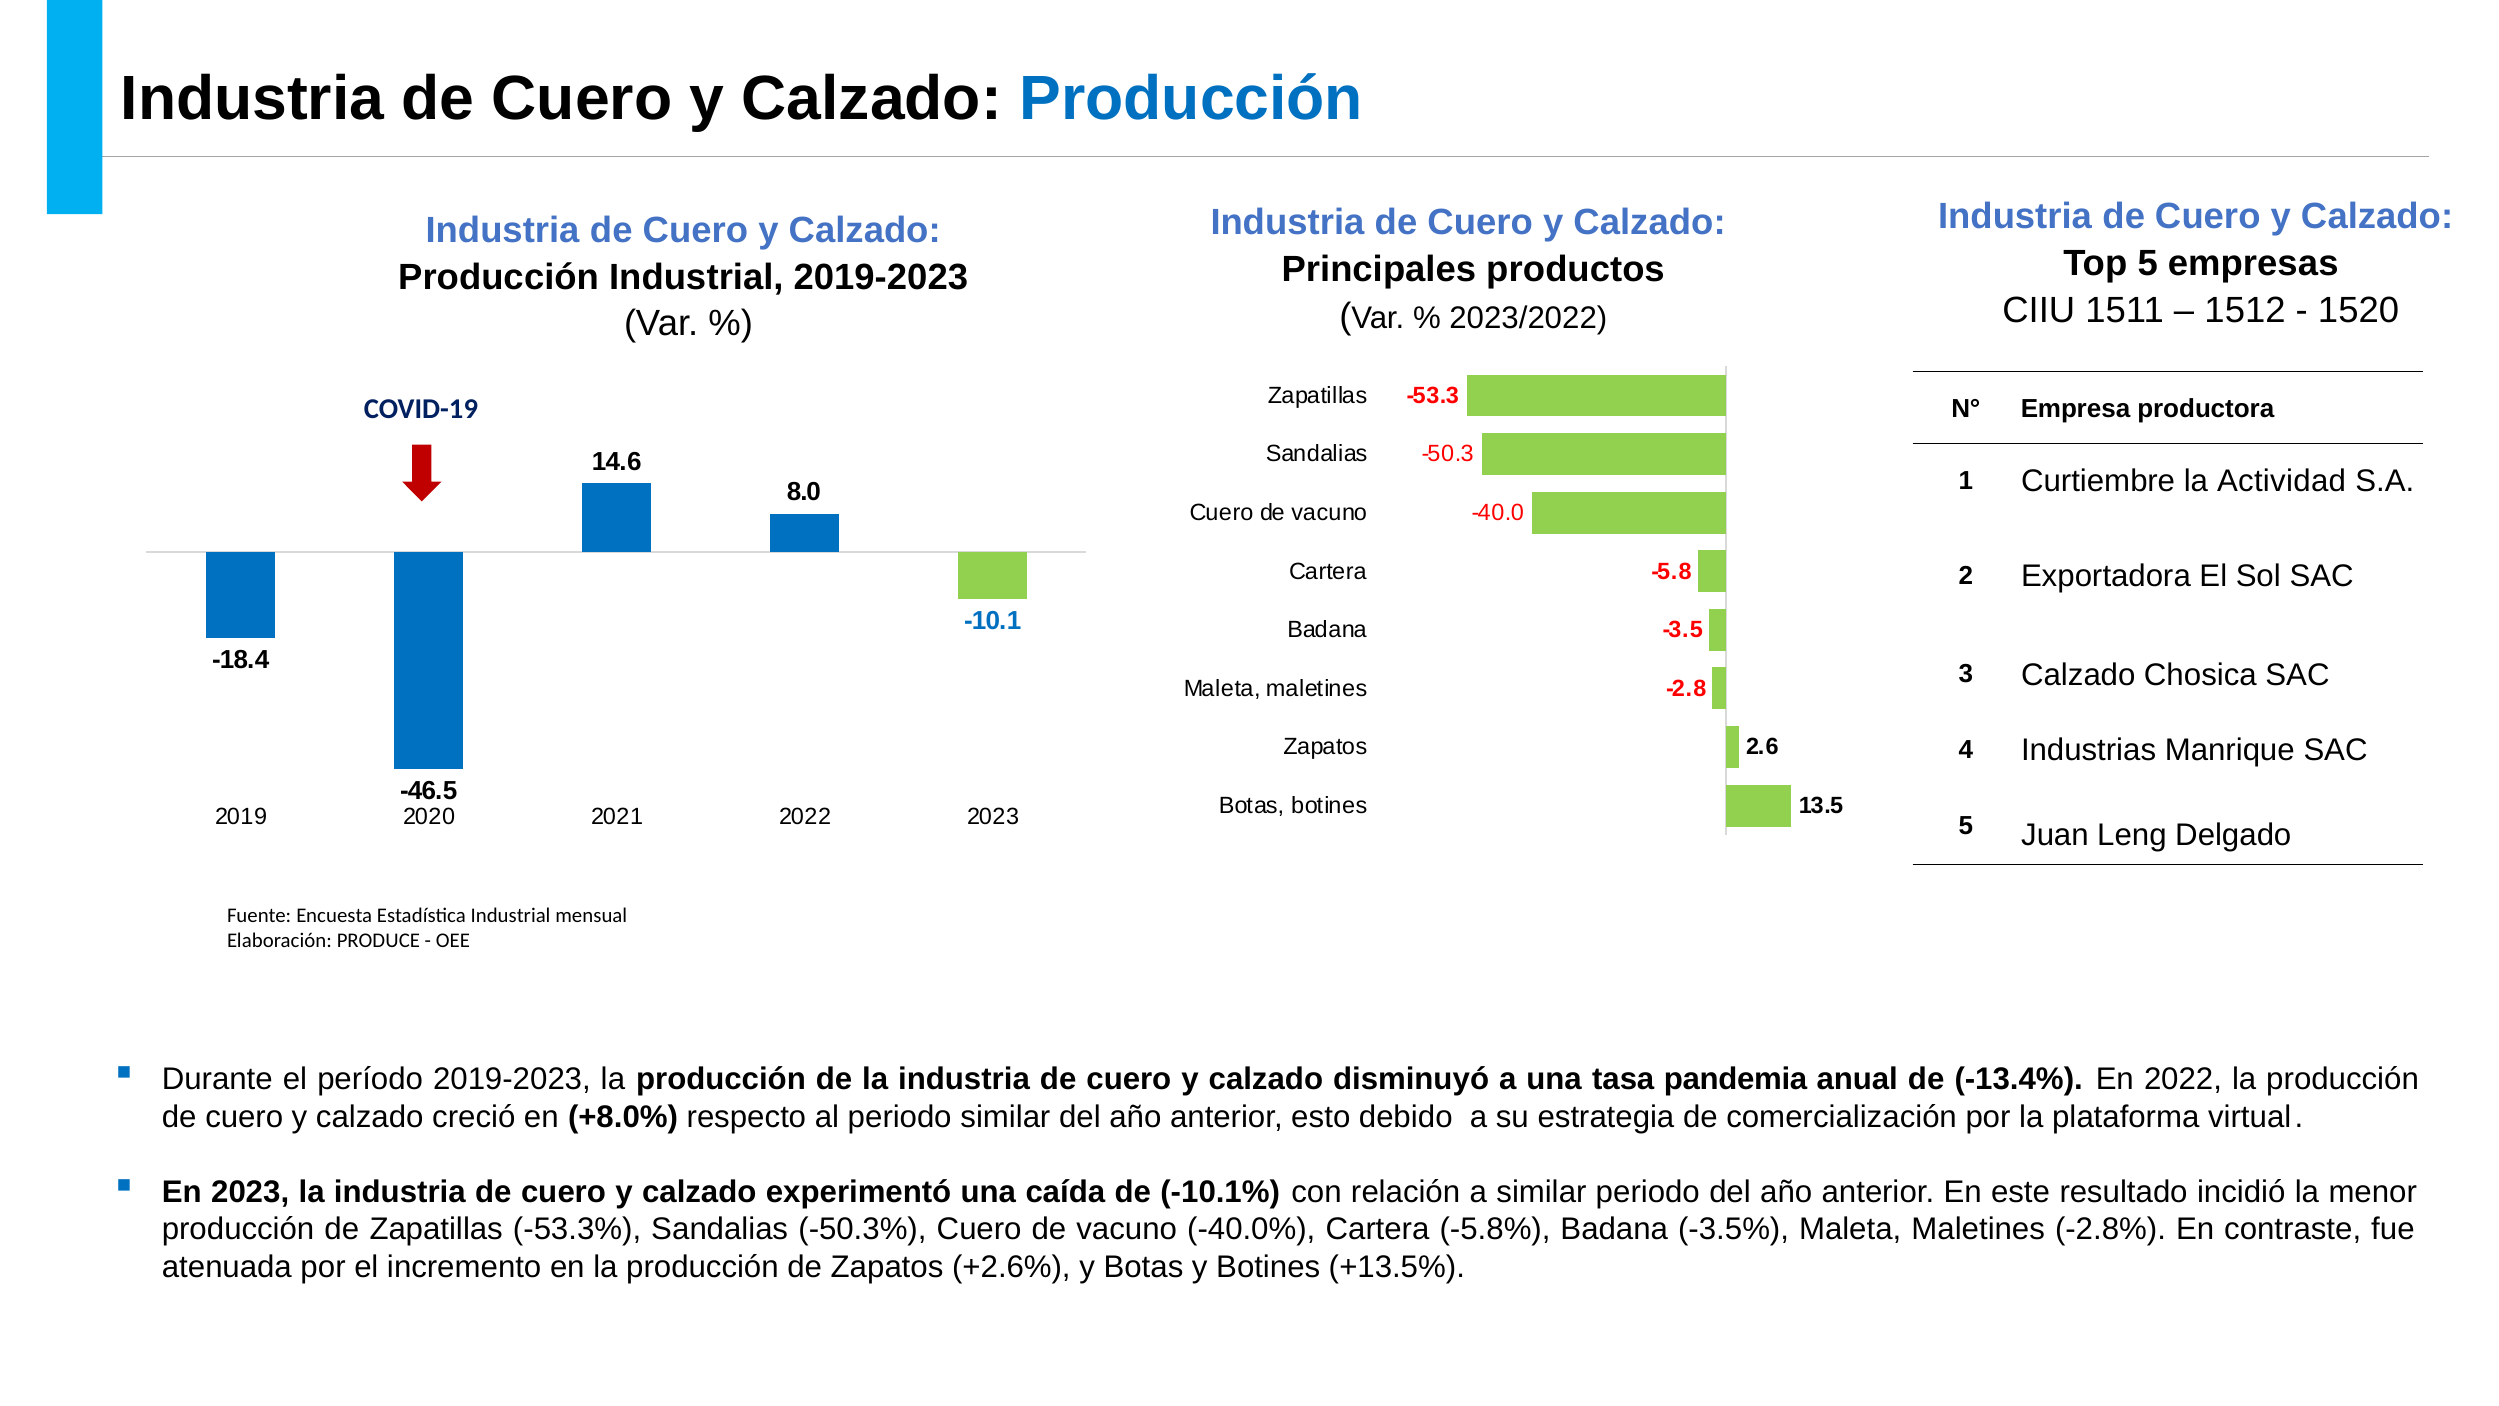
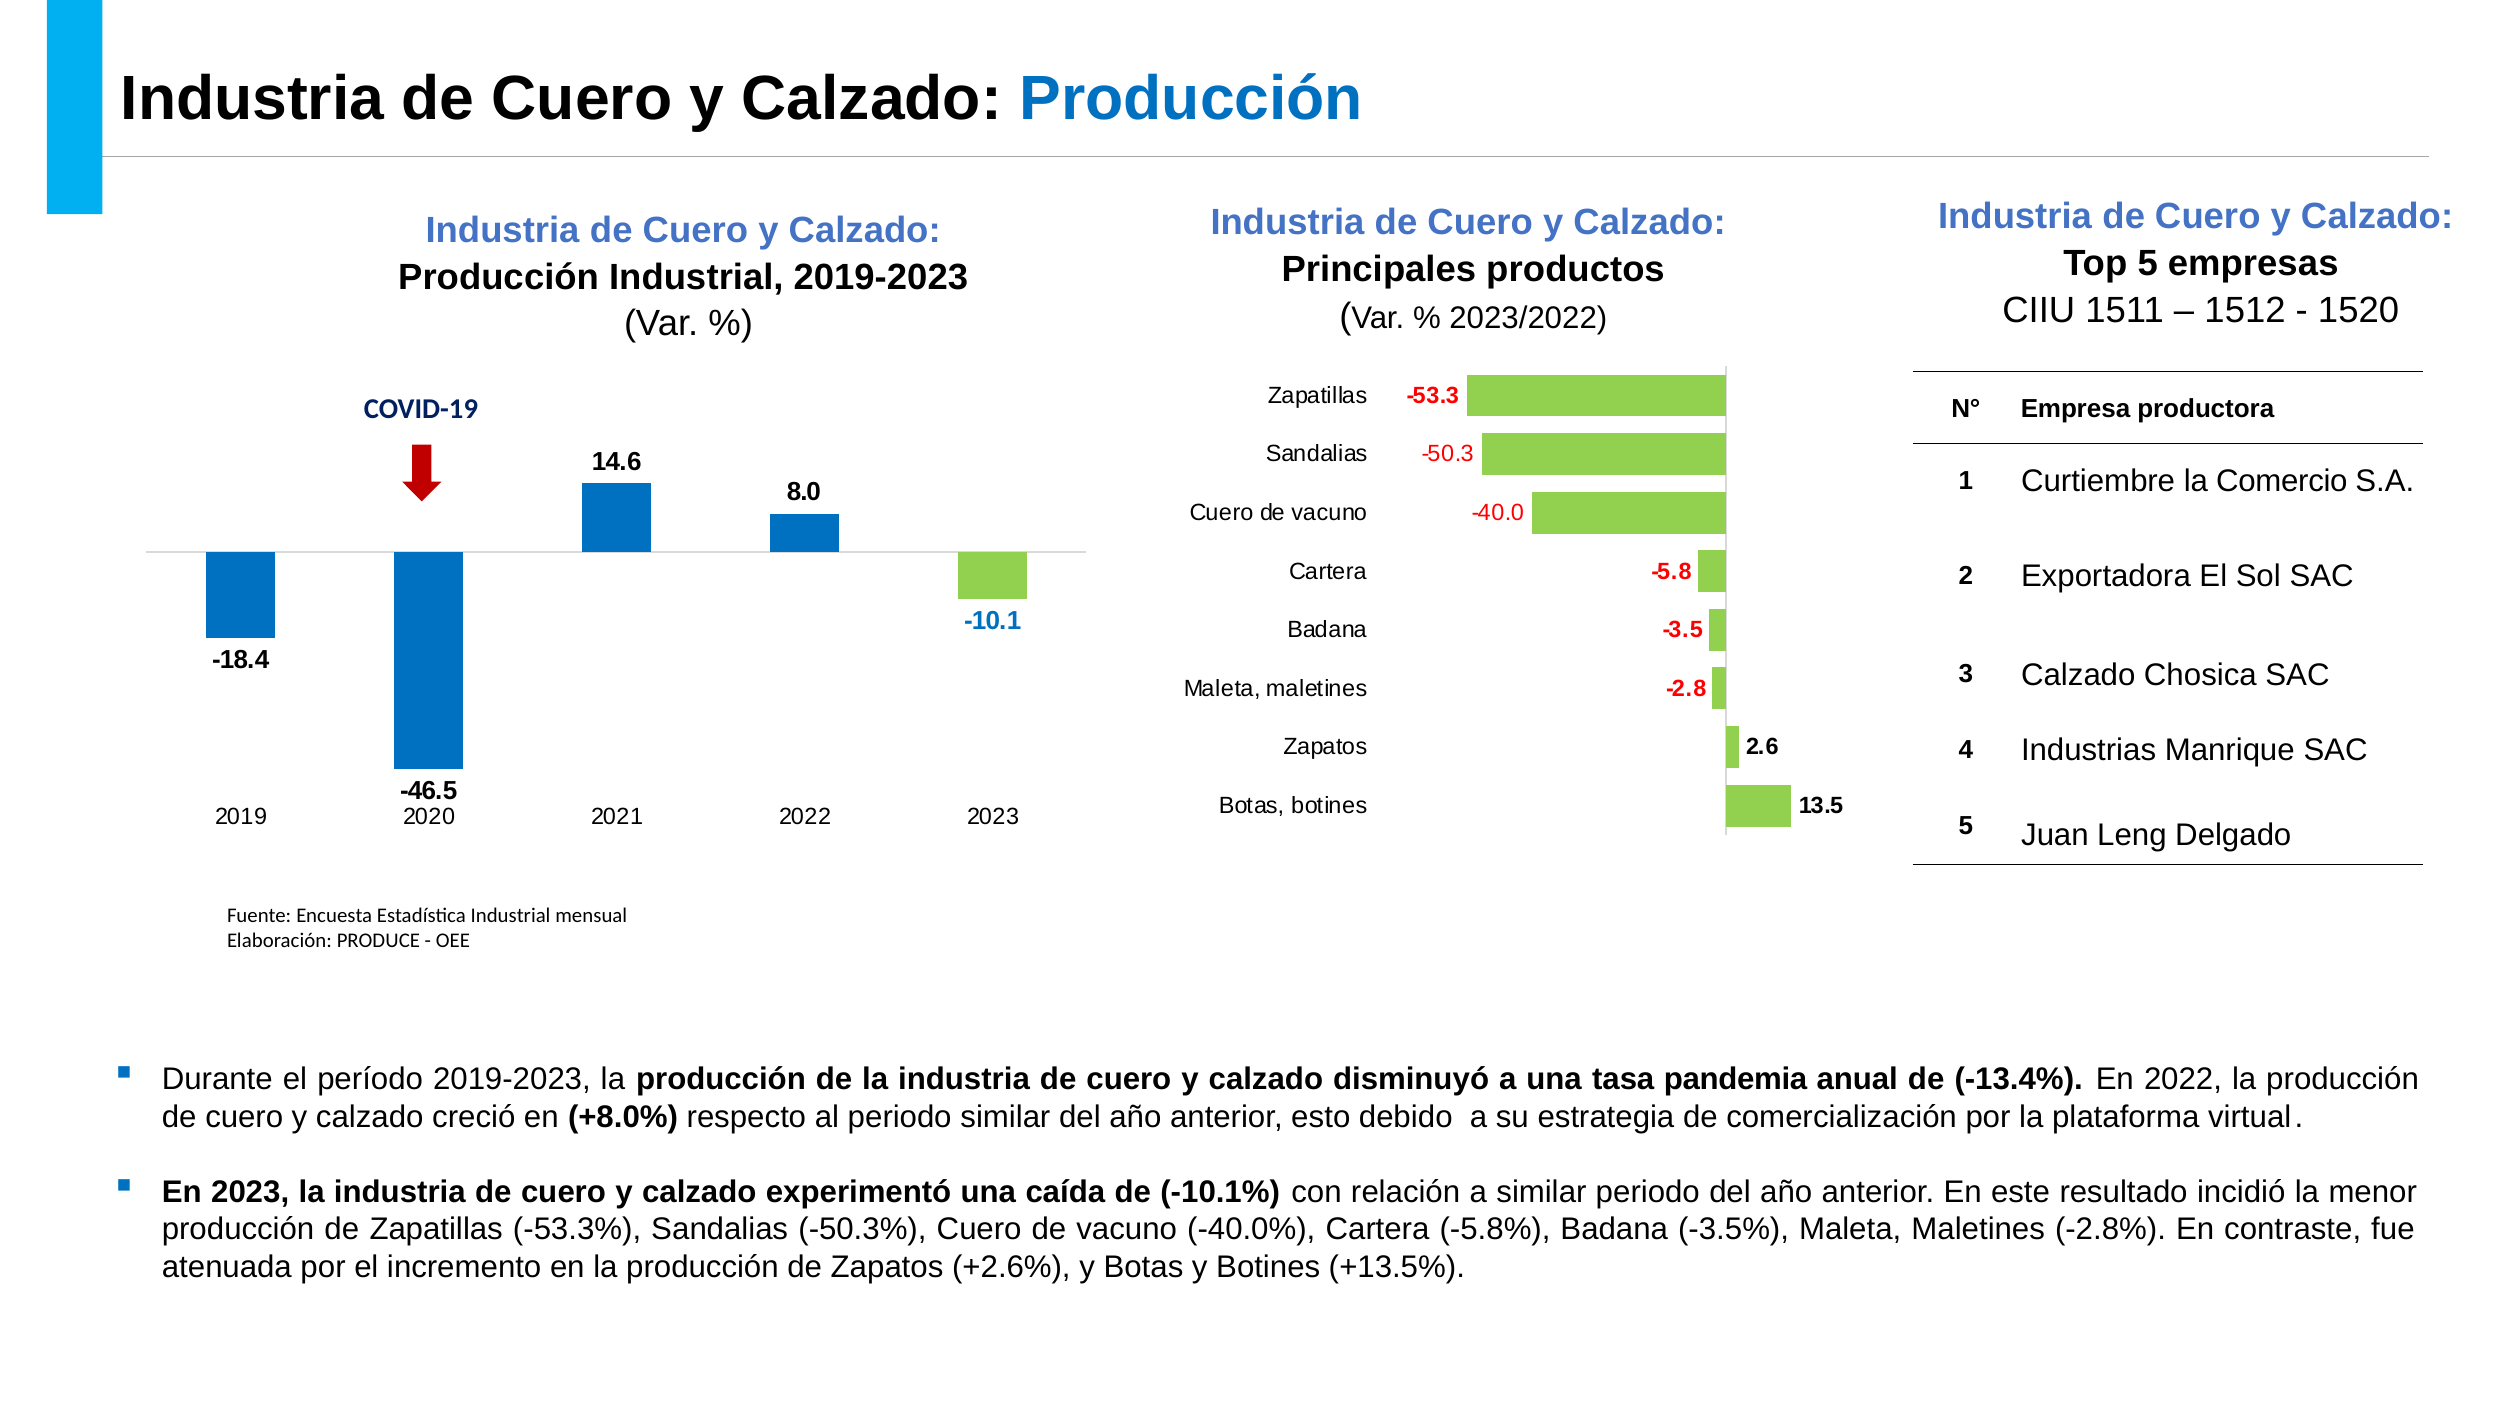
Actividad: Actividad -> Comercio (2282, 481)
